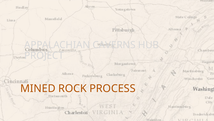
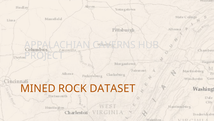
PROCESS: PROCESS -> DATASET (112, 88)
